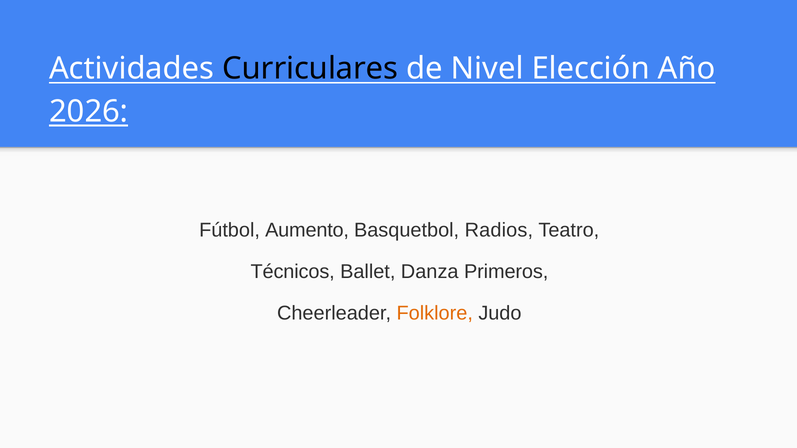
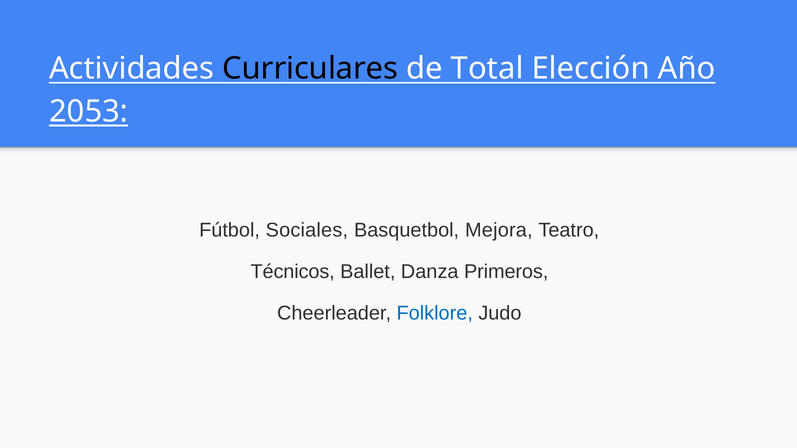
Nivel: Nivel -> Total (487, 69)
2026: 2026 -> 2053 (89, 111)
Aumento: Aumento -> Sociales (307, 230)
Radios: Radios -> Mejora (499, 230)
Folklore colour: orange -> blue (435, 313)
